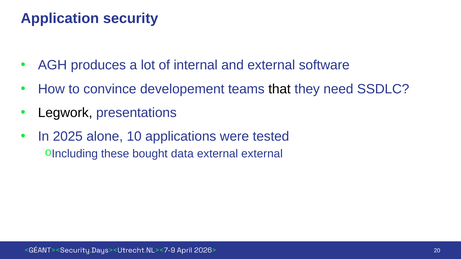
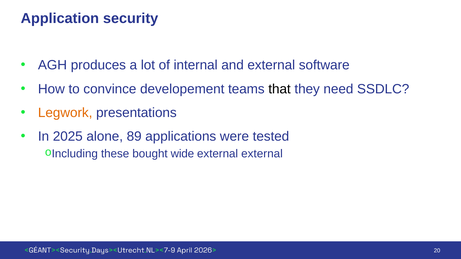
Legwork colour: black -> orange (65, 113)
10: 10 -> 89 (134, 137)
data: data -> wide (182, 154)
